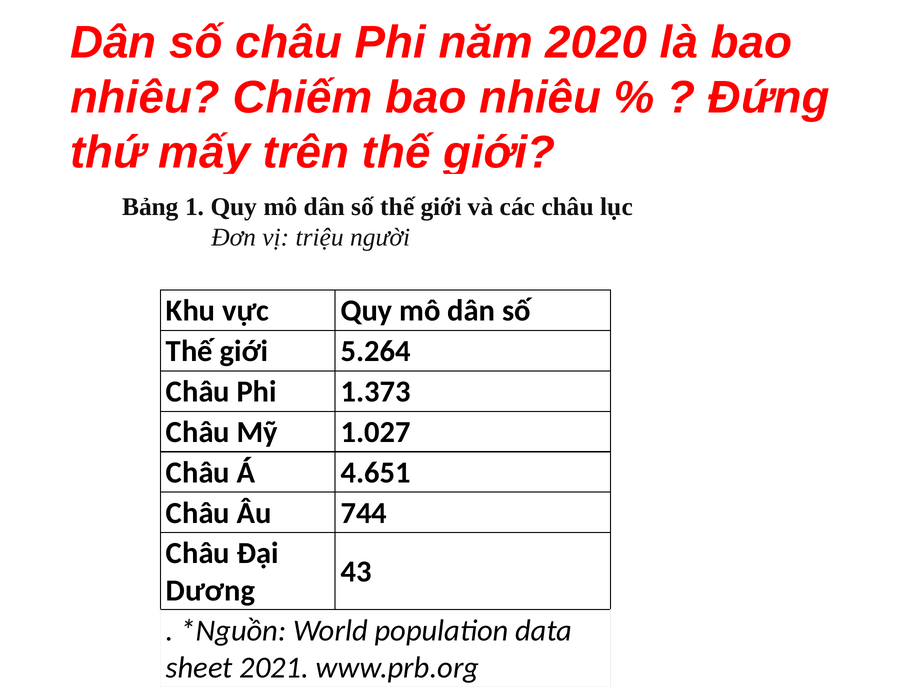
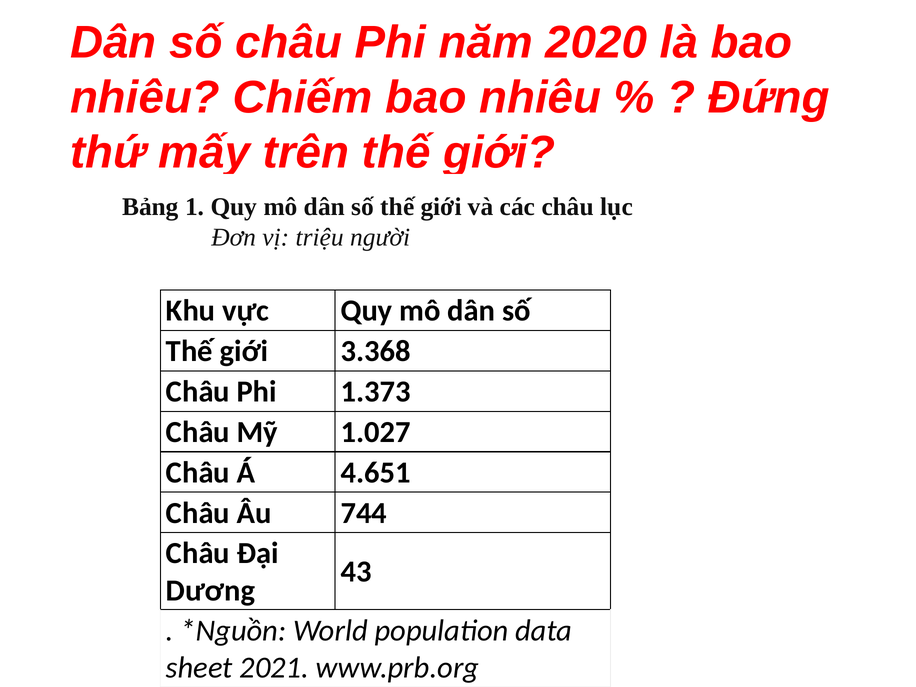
5.264: 5.264 -> 3.368 (376, 351)
